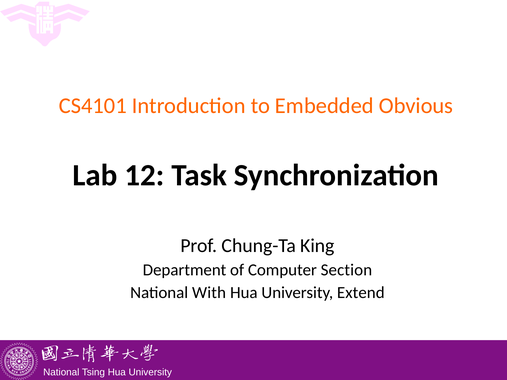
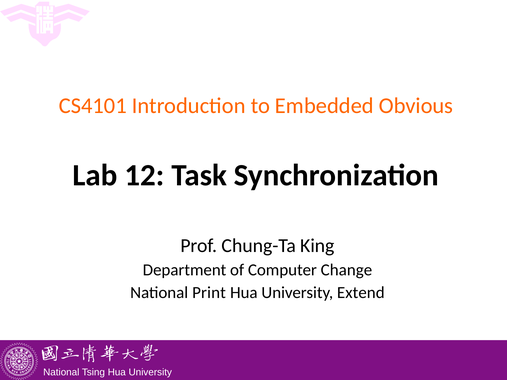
Section: Section -> Change (346, 270)
With: With -> Print (209, 293)
